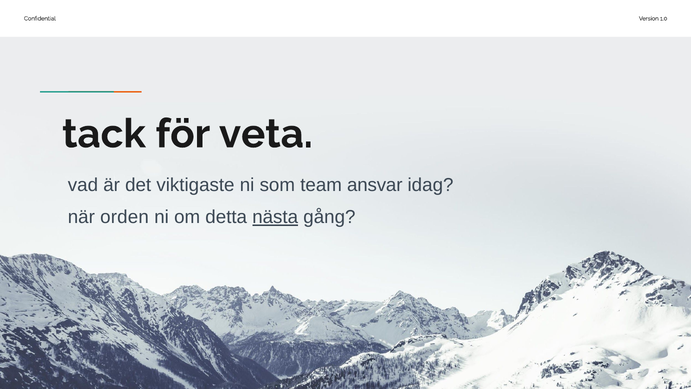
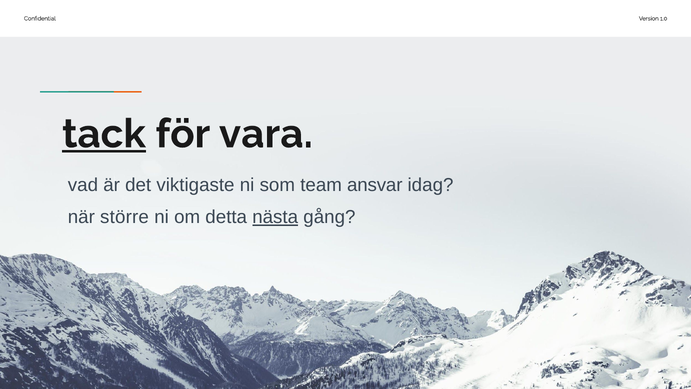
tack underline: none -> present (104, 134)
veta: veta -> vara (266, 134)
orden: orden -> större (124, 217)
